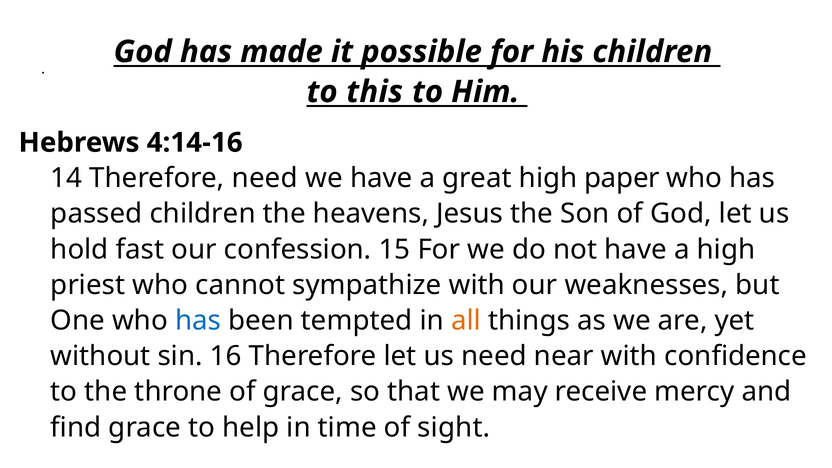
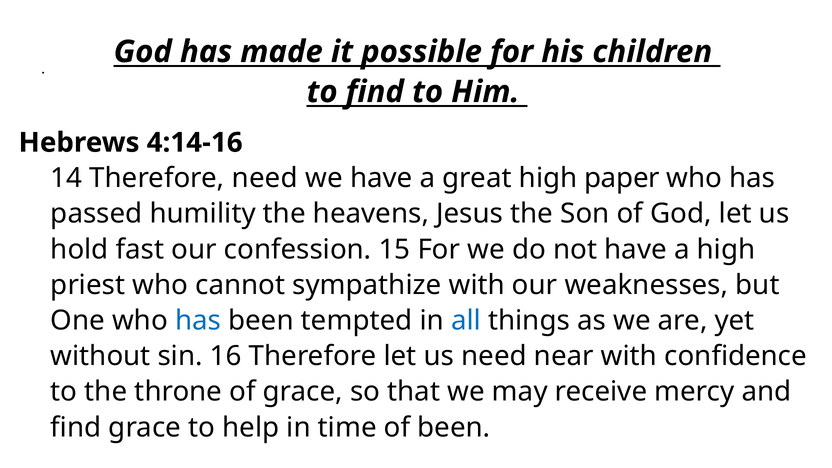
to this: this -> find (375, 92)
passed children: children -> humility (203, 214)
all colour: orange -> blue (466, 321)
of sight: sight -> been (454, 427)
